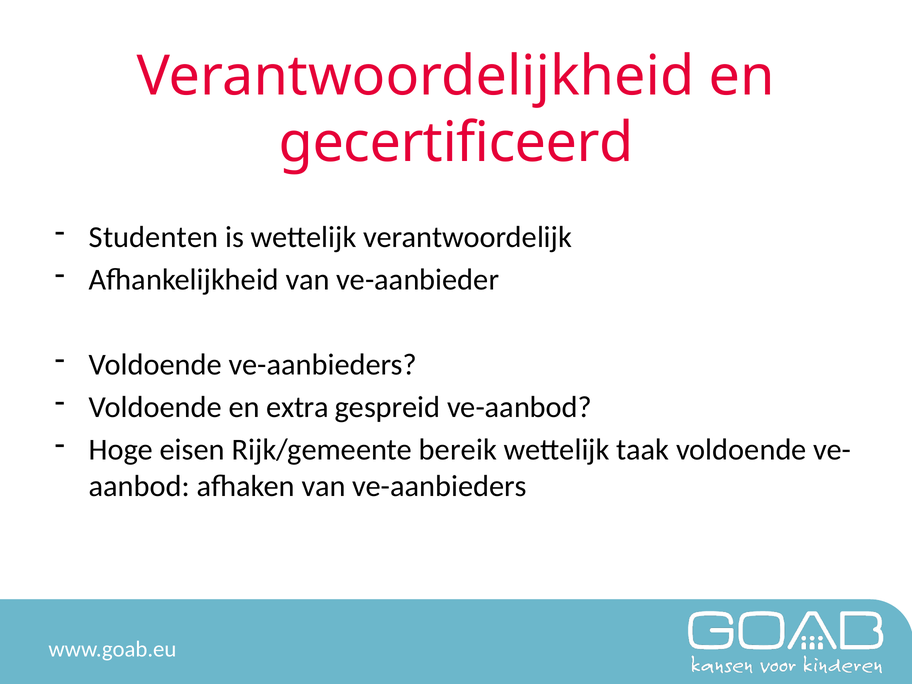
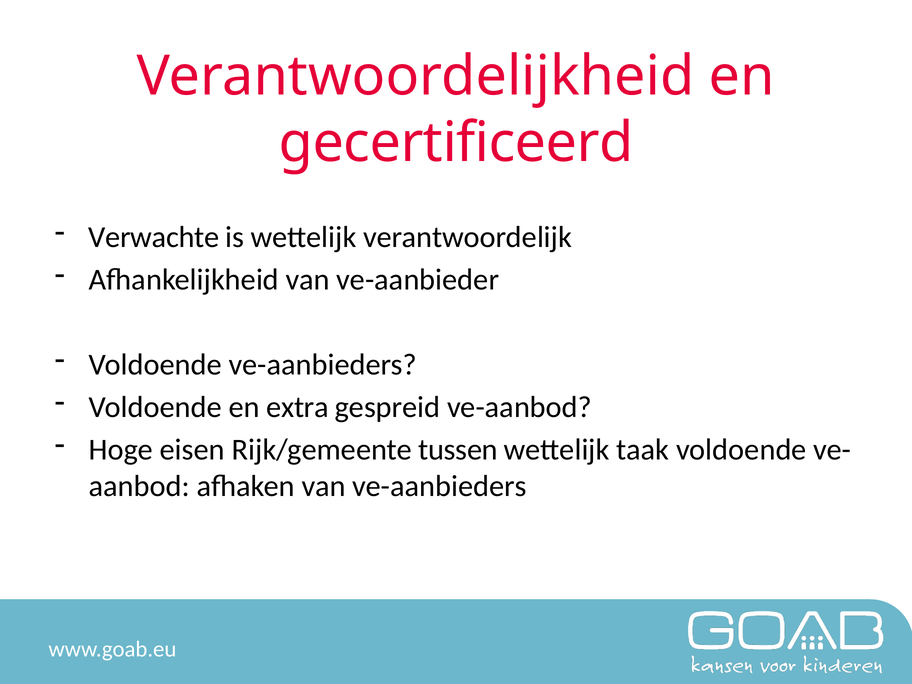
Studenten: Studenten -> Verwachte (154, 237)
bereik: bereik -> tussen (458, 450)
